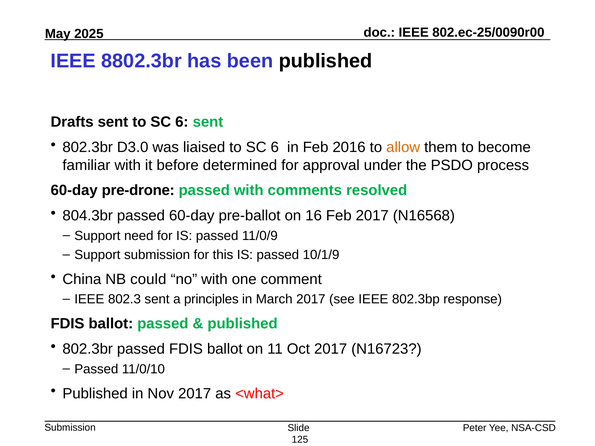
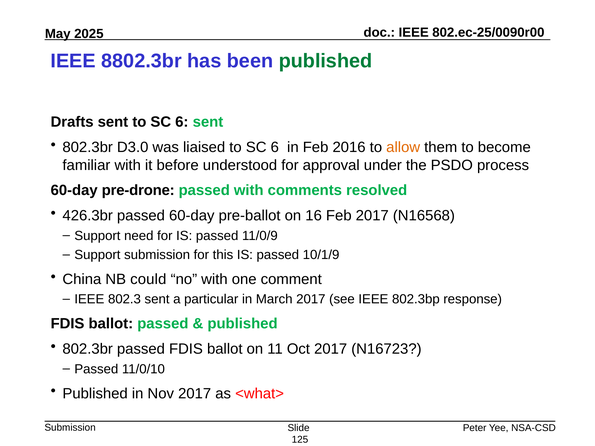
published colour: black -> green (325, 61)
determined: determined -> understood (240, 165)
804.3br: 804.3br -> 426.3br (88, 216)
principles: principles -> particular (211, 299)
